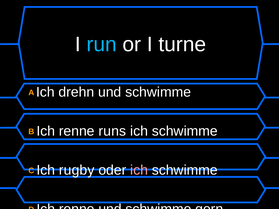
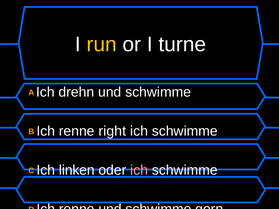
run colour: light blue -> yellow (102, 44)
runs: runs -> right (112, 131)
rugby: rugby -> linken (77, 170)
